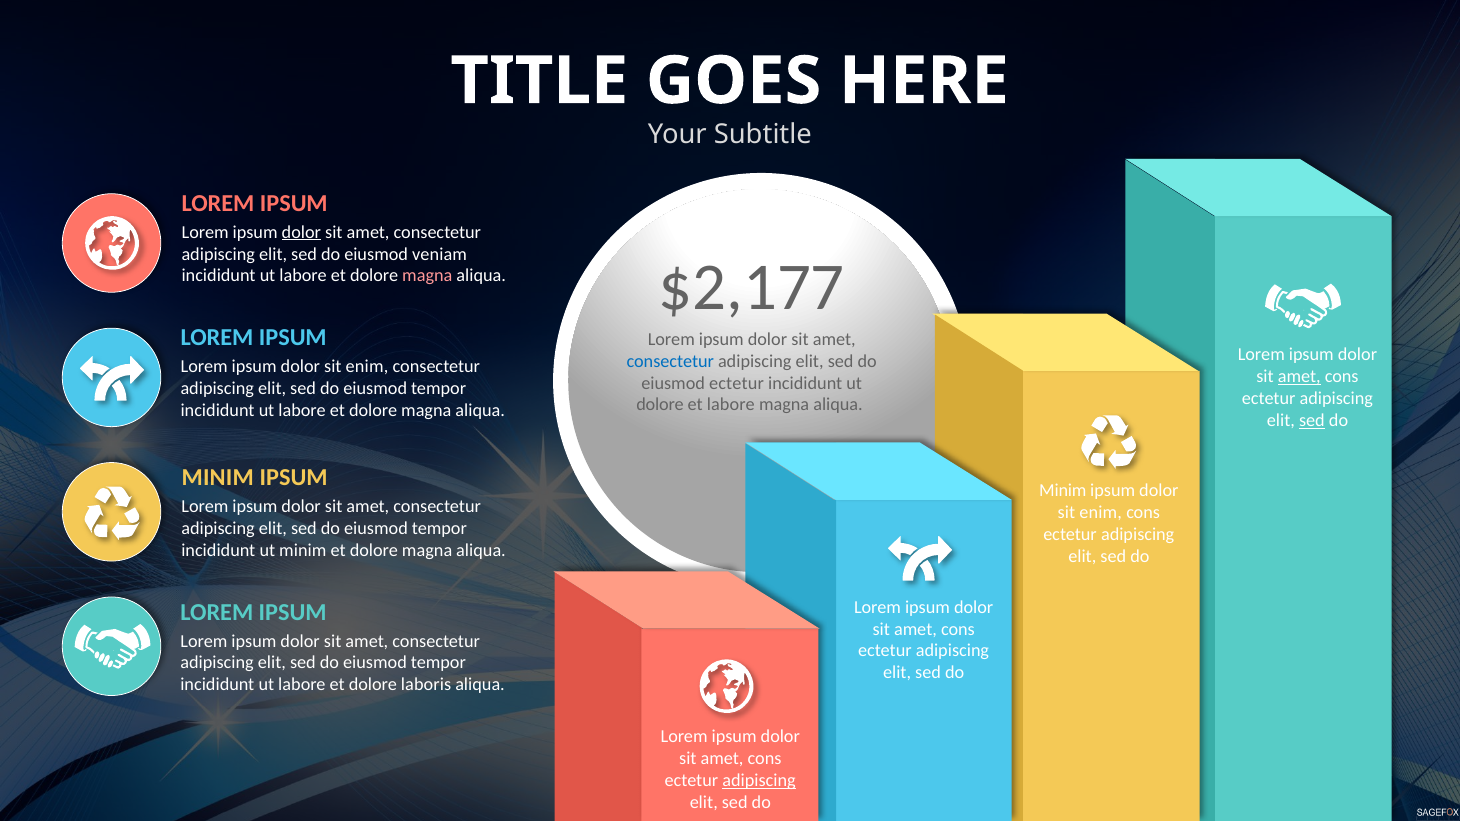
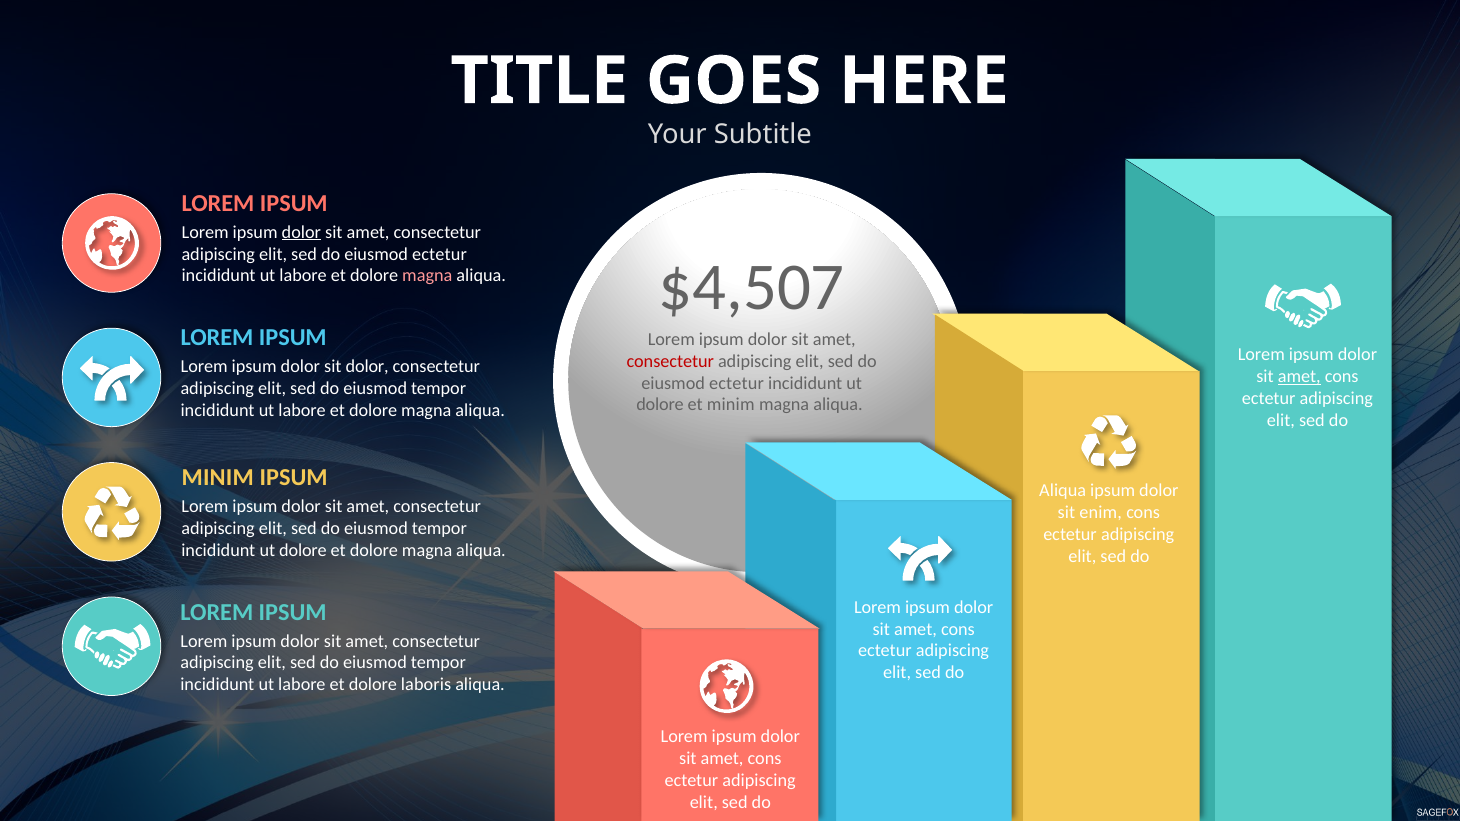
veniam: veniam -> ectetur (440, 254)
$2,177: $2,177 -> $4,507 (752, 288)
consectetur colour: blue -> red (670, 361)
enim: enim -> dolor (367, 367)
et labore: labore -> minim (731, 405)
sed underline: present -> none (1312, 420)
Minim: Minim -> Aliqua (1063, 491)
minim: minim -> dolore (303, 550)
adipiscing underline: present -> none (759, 781)
